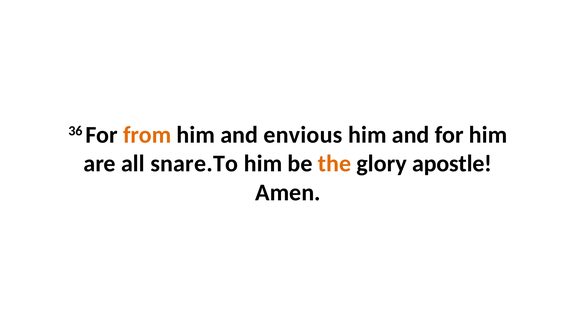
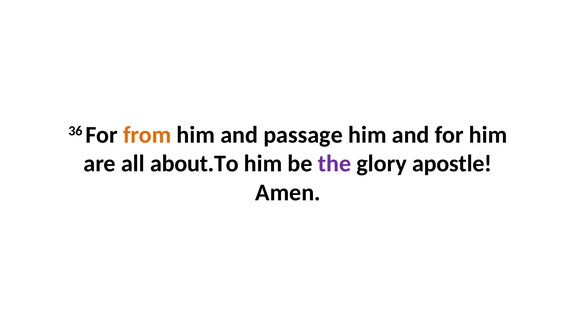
envious: envious -> passage (303, 135)
snare.To: snare.To -> about.To (194, 164)
the colour: orange -> purple (335, 164)
